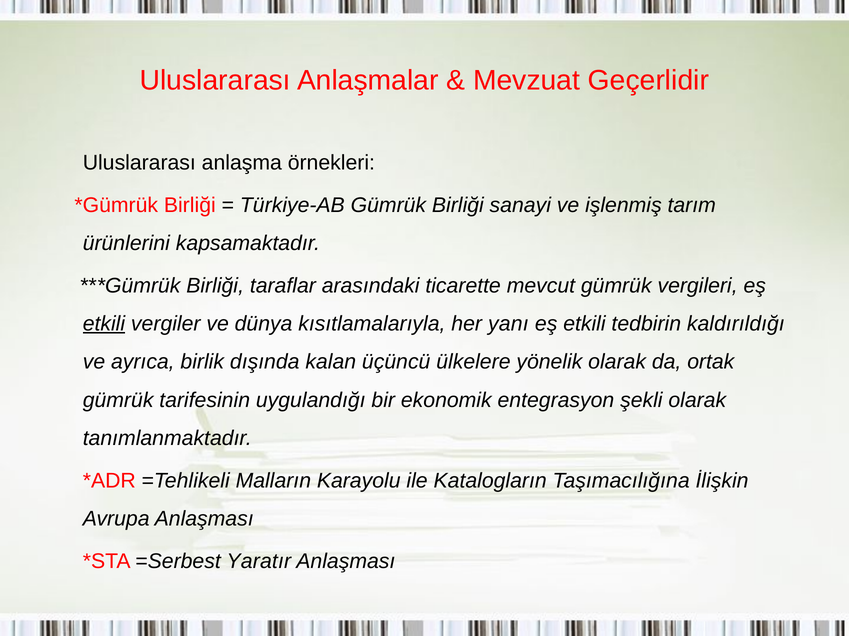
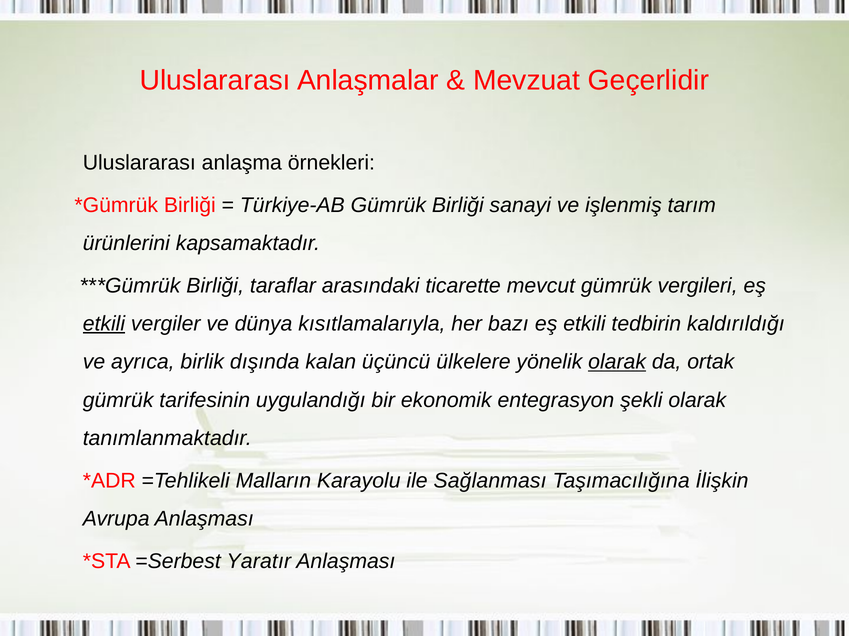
yanı: yanı -> bazı (508, 324)
olarak underline: none -> present (617, 362)
Katalogların: Katalogların -> Sağlanması (490, 481)
